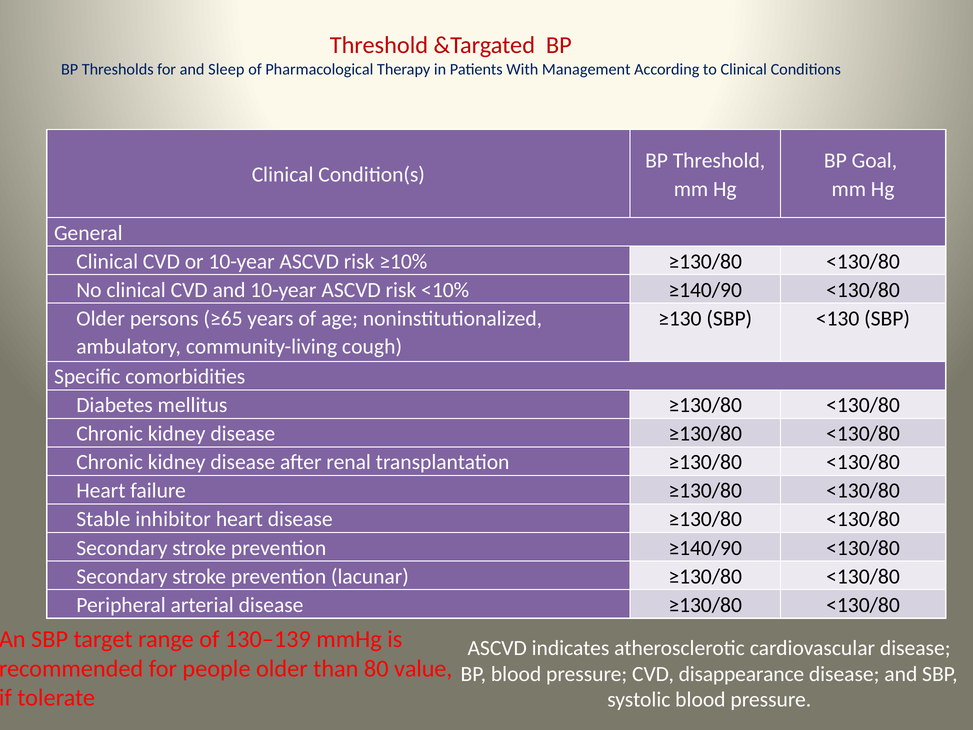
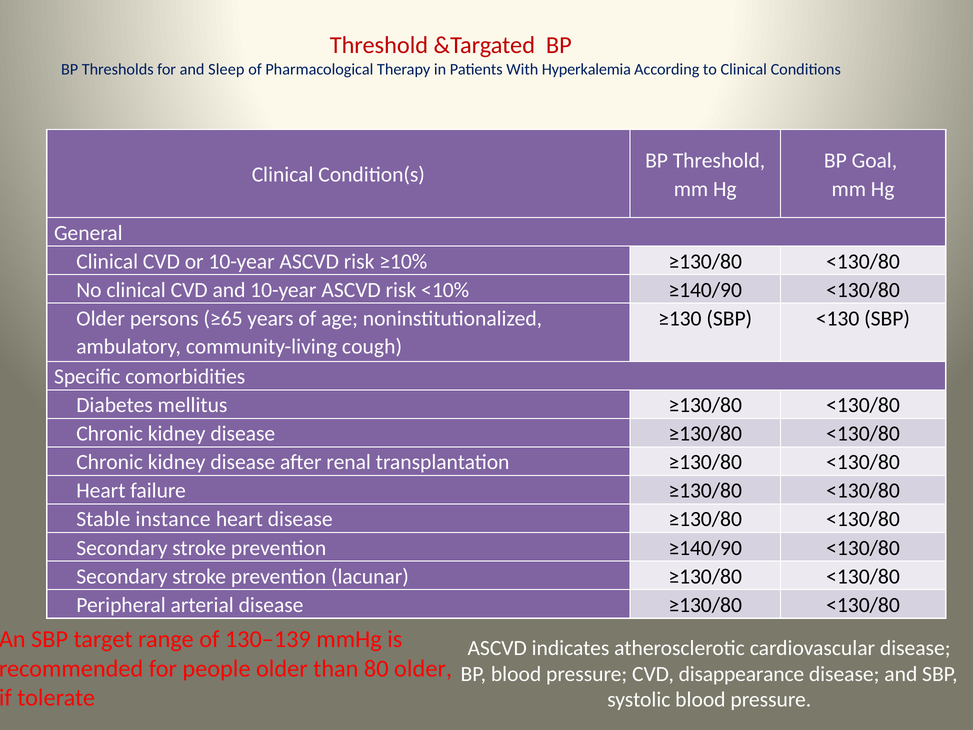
Management: Management -> Hyperkalemia (586, 69)
inhibitor: inhibitor -> instance (173, 519)
80 value: value -> older (423, 668)
